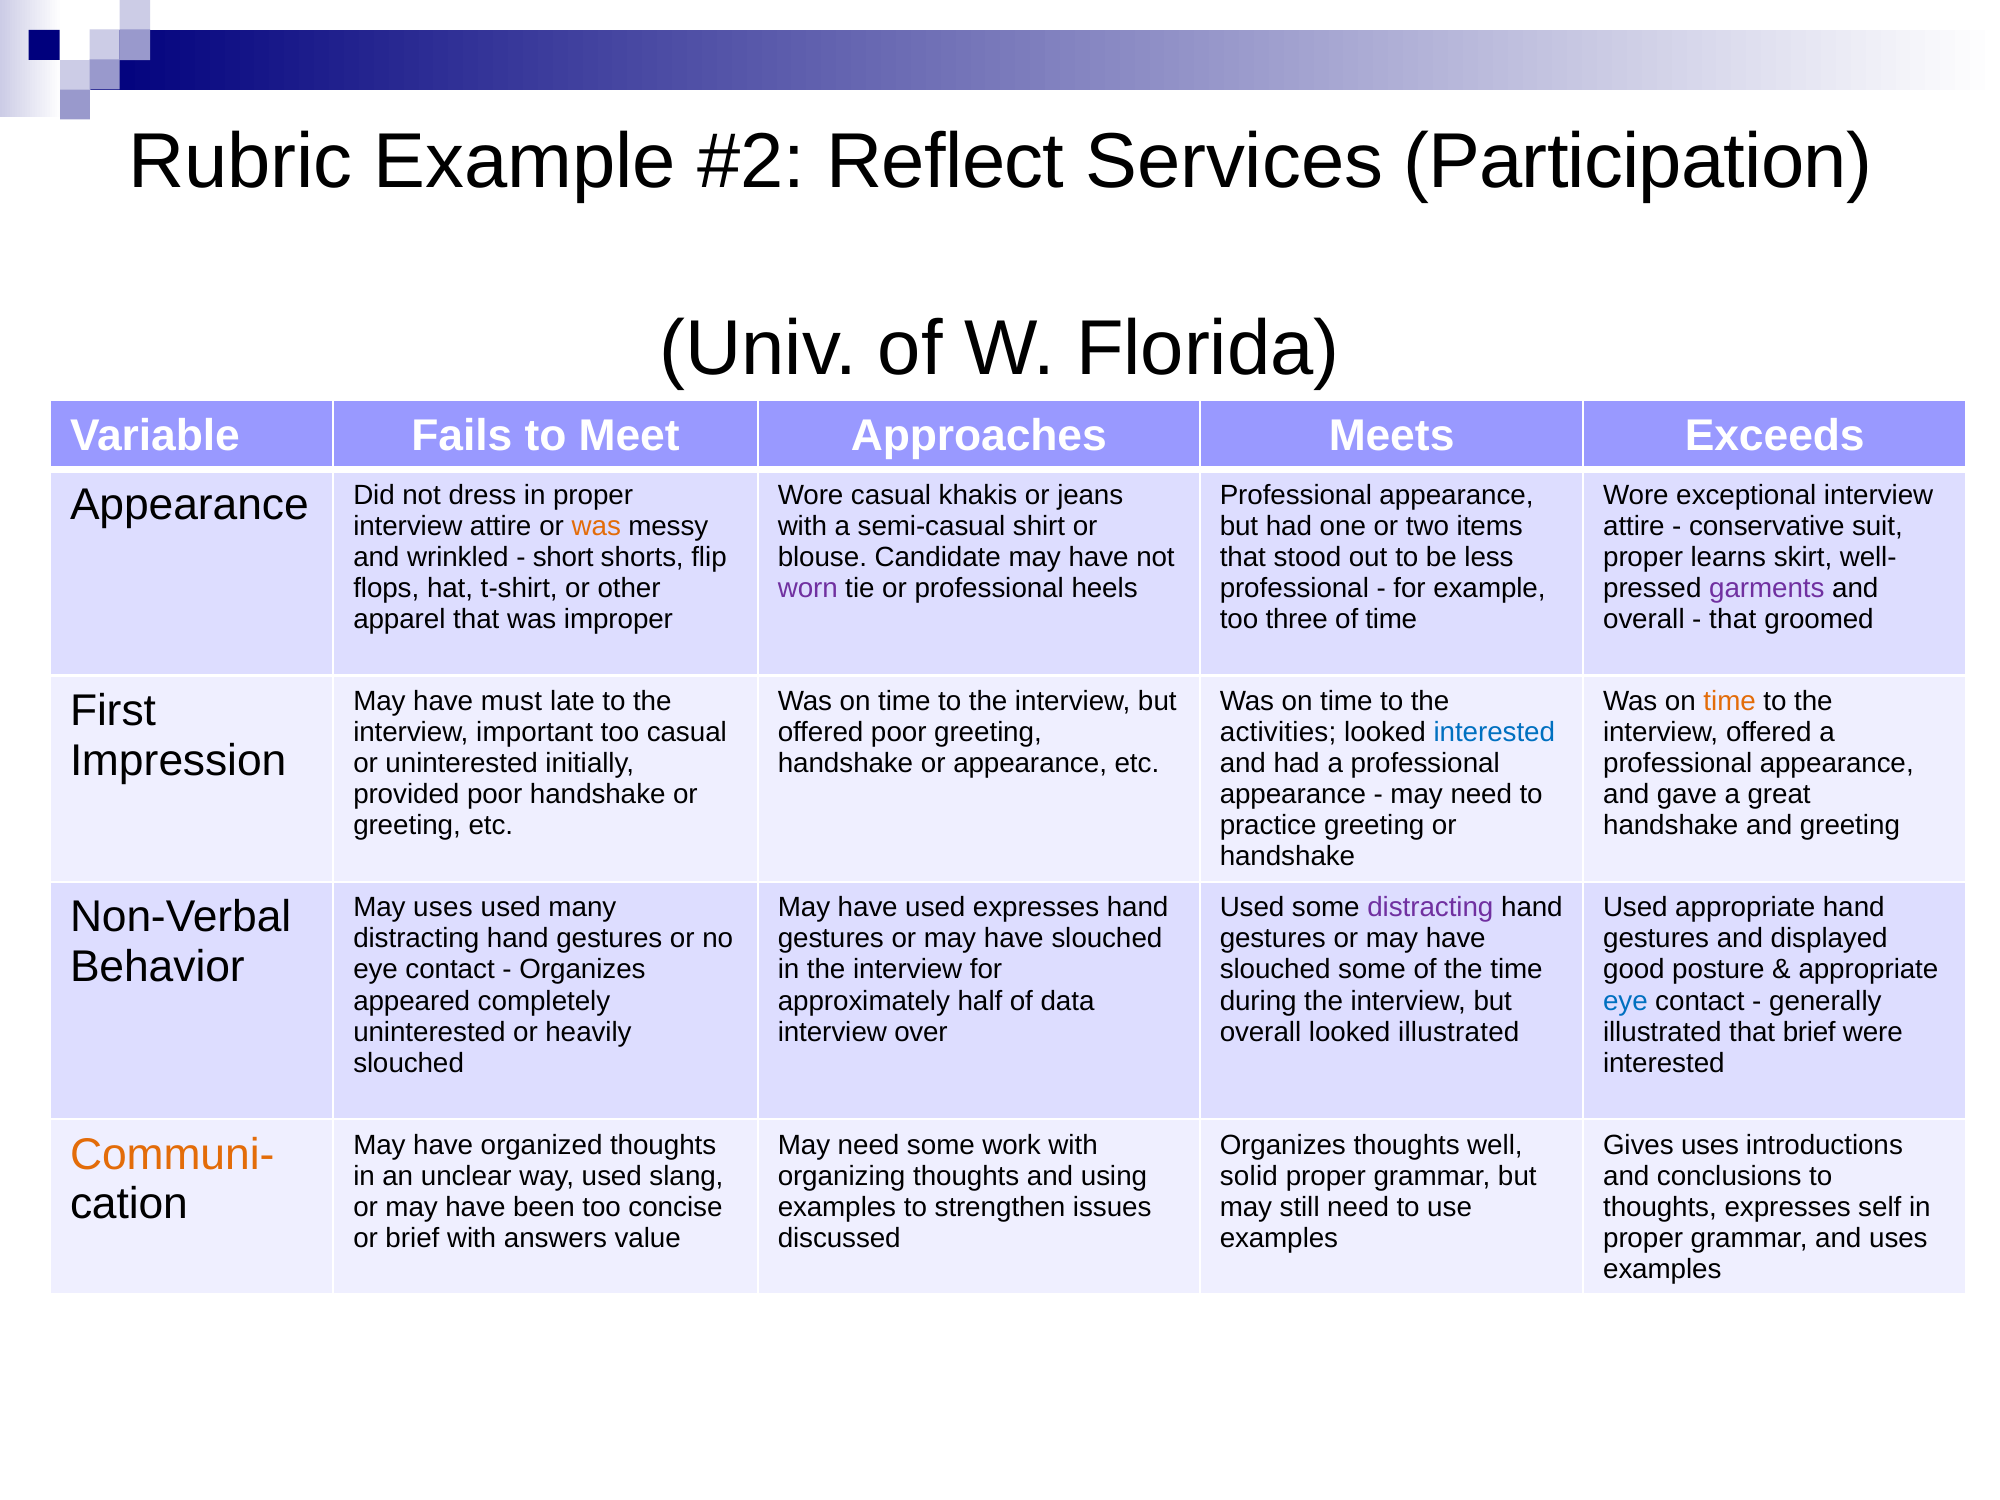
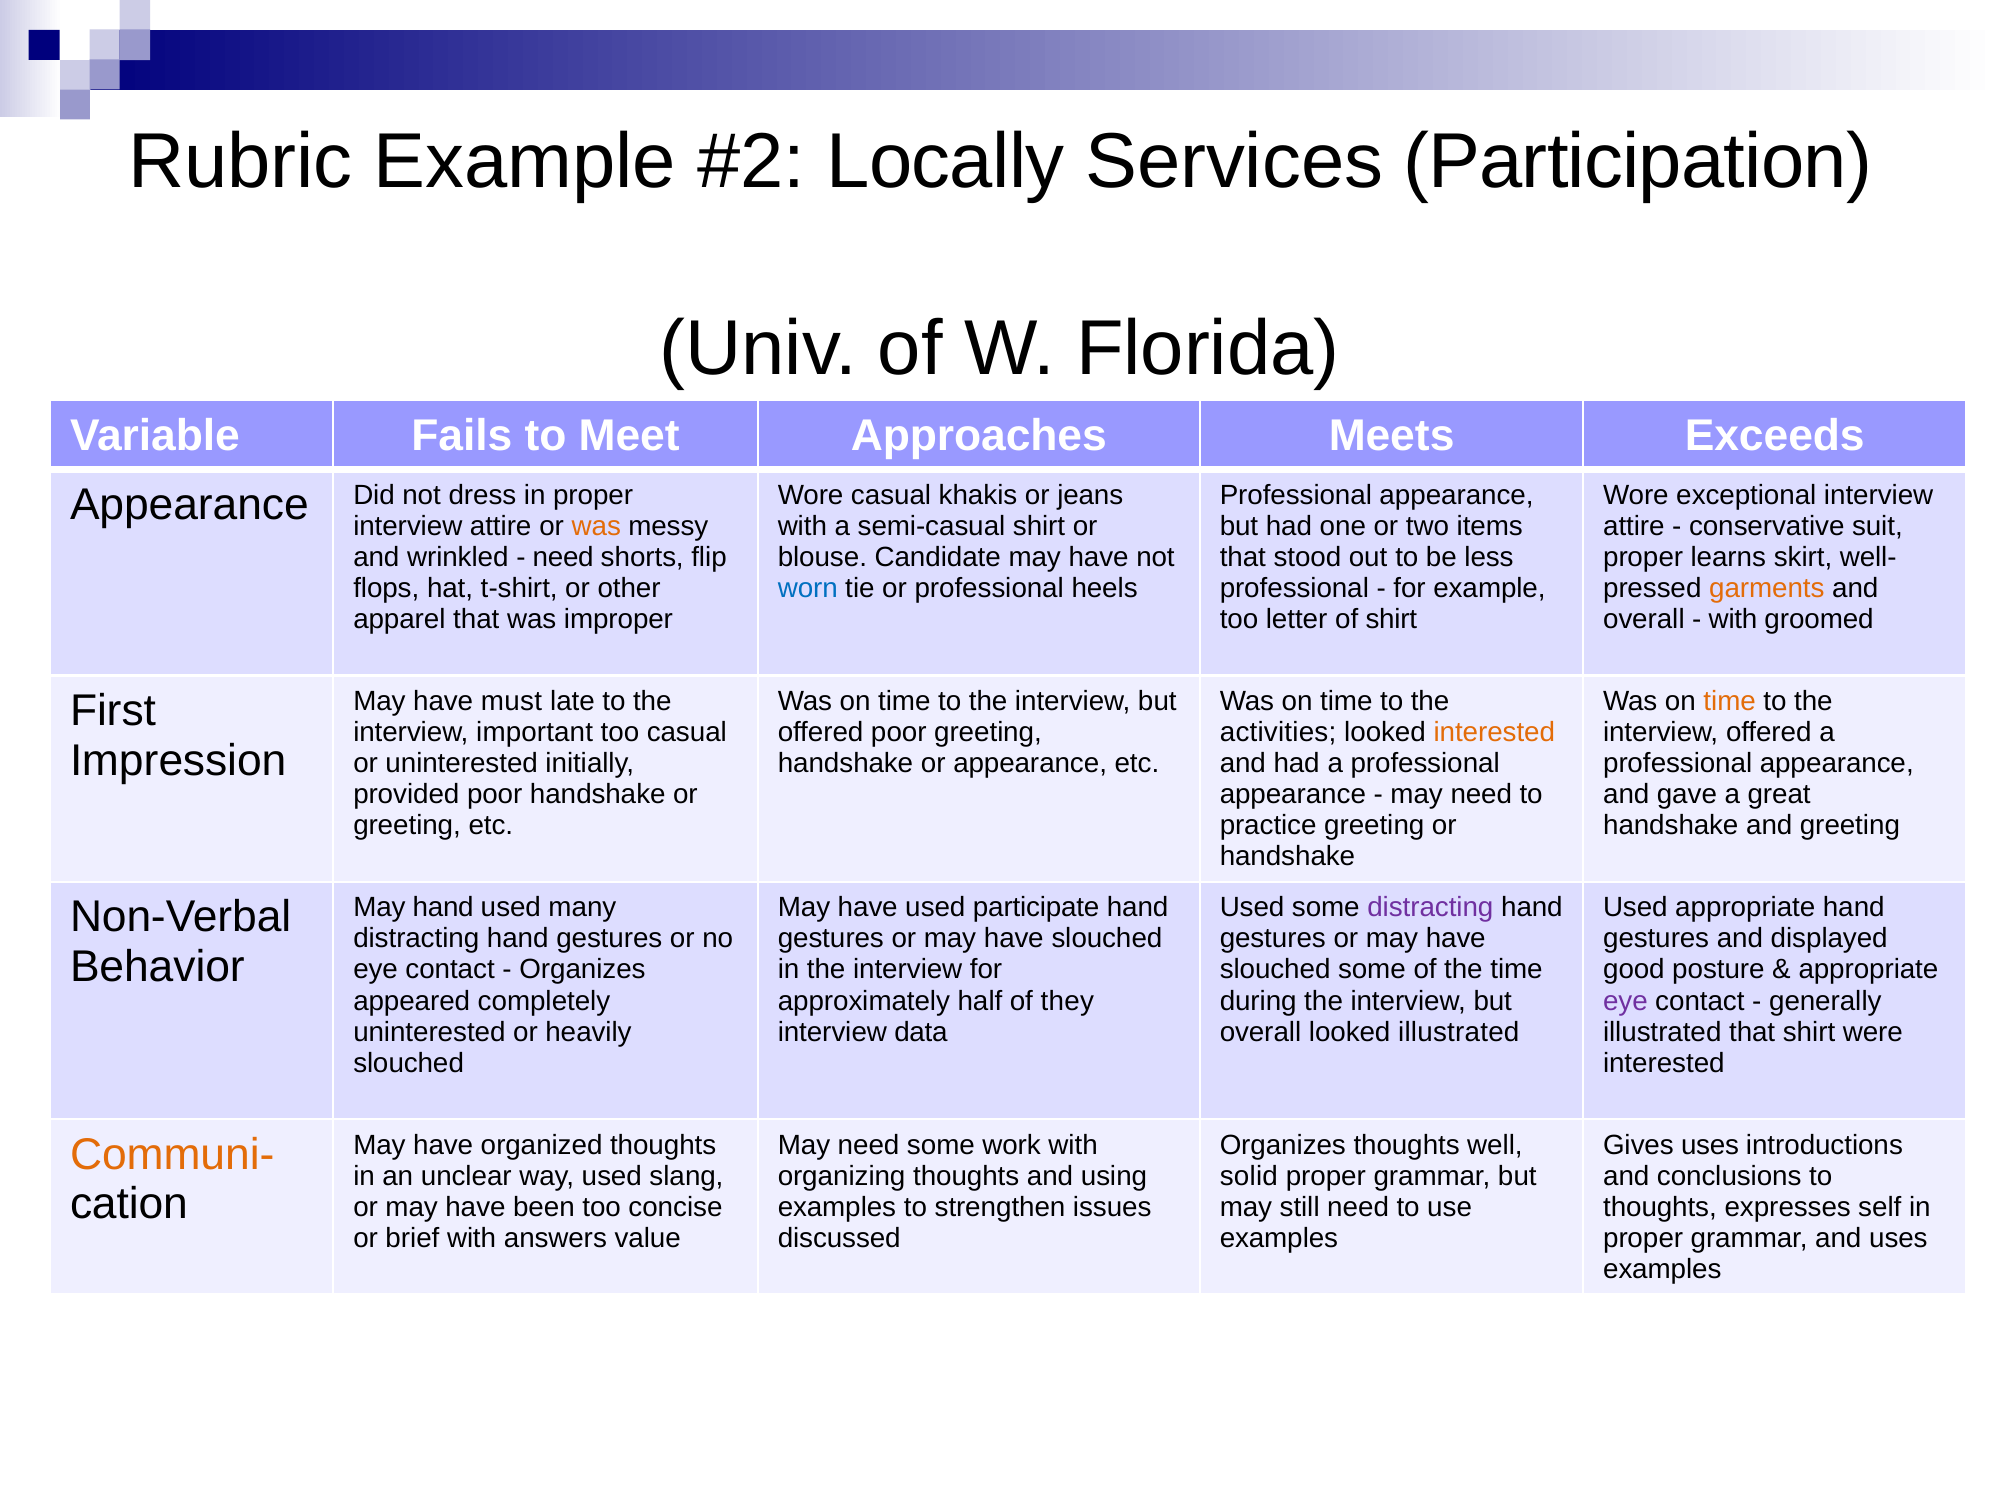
Reflect: Reflect -> Locally (946, 162)
short: short -> need (563, 557)
worn colour: purple -> blue (808, 588)
garments colour: purple -> orange (1767, 588)
three: three -> letter (1297, 619)
of time: time -> shirt (1391, 619)
that: that -> with (1733, 619)
interested colour: blue -> orange (1494, 733)
May uses: uses -> hand (443, 908)
used expresses: expresses -> participate (1036, 908)
data: data -> they (1067, 1001)
eye colour: blue -> purple (1625, 1001)
over: over -> data (921, 1032)
that brief: brief -> shirt (1809, 1032)
